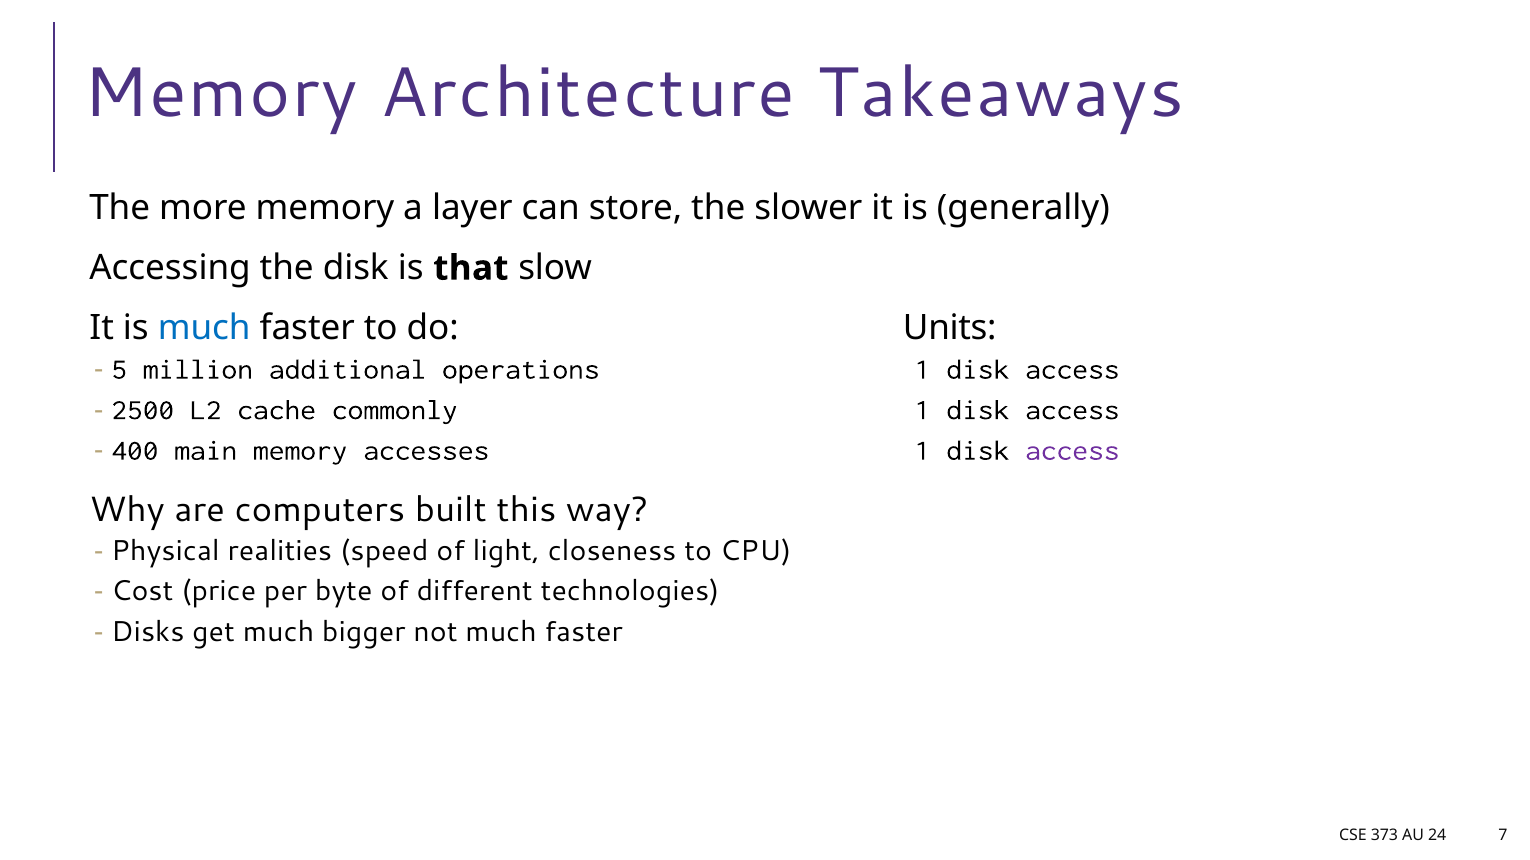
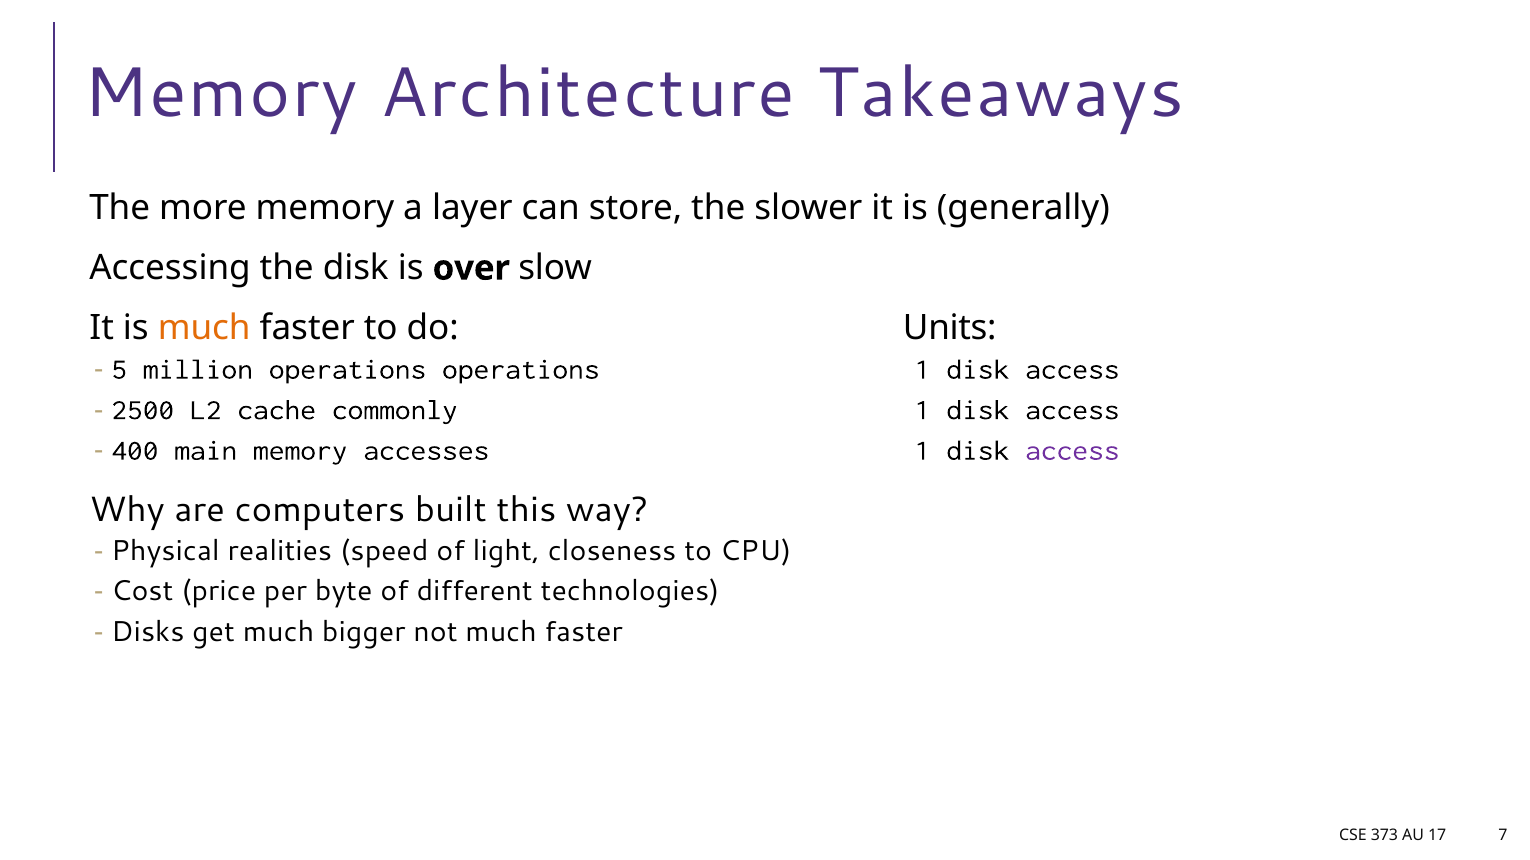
that: that -> over (471, 268)
much colour: blue -> orange (204, 328)
million additional: additional -> operations (348, 369)
24: 24 -> 17 (1437, 835)
